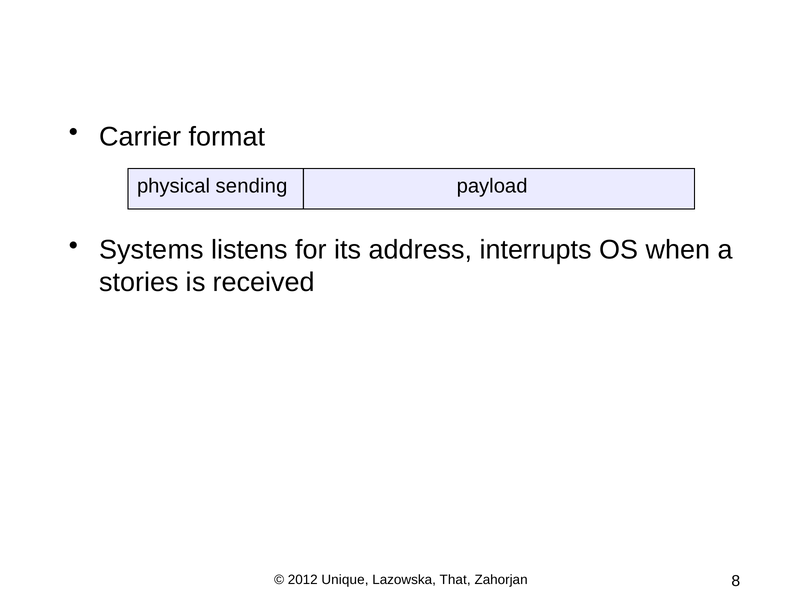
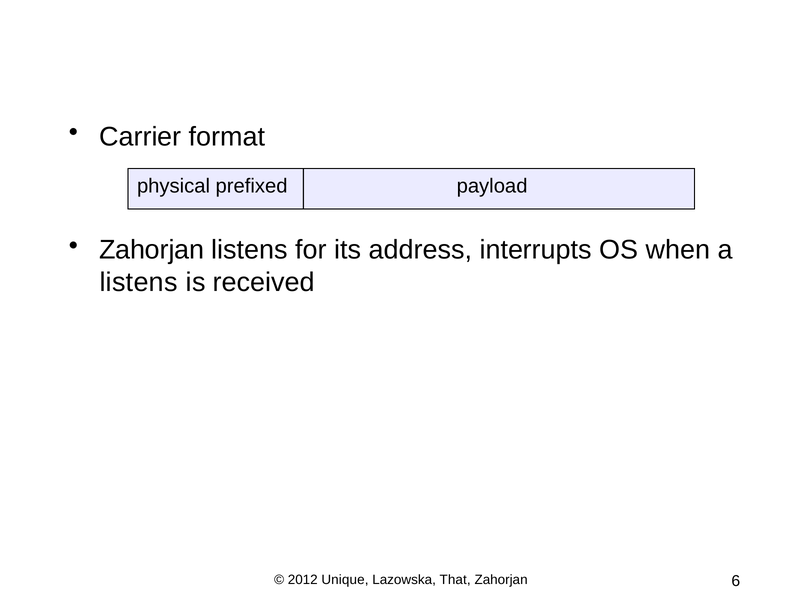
sending: sending -> prefixed (252, 186)
Systems: Systems -> Zahorjan (152, 250)
stories: stories -> listens (139, 282)
8: 8 -> 6 (736, 581)
